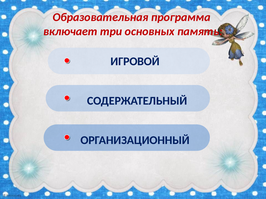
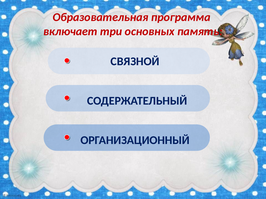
ИГРОВОЙ: ИГРОВОЙ -> СВЯЗНОЙ (135, 62)
